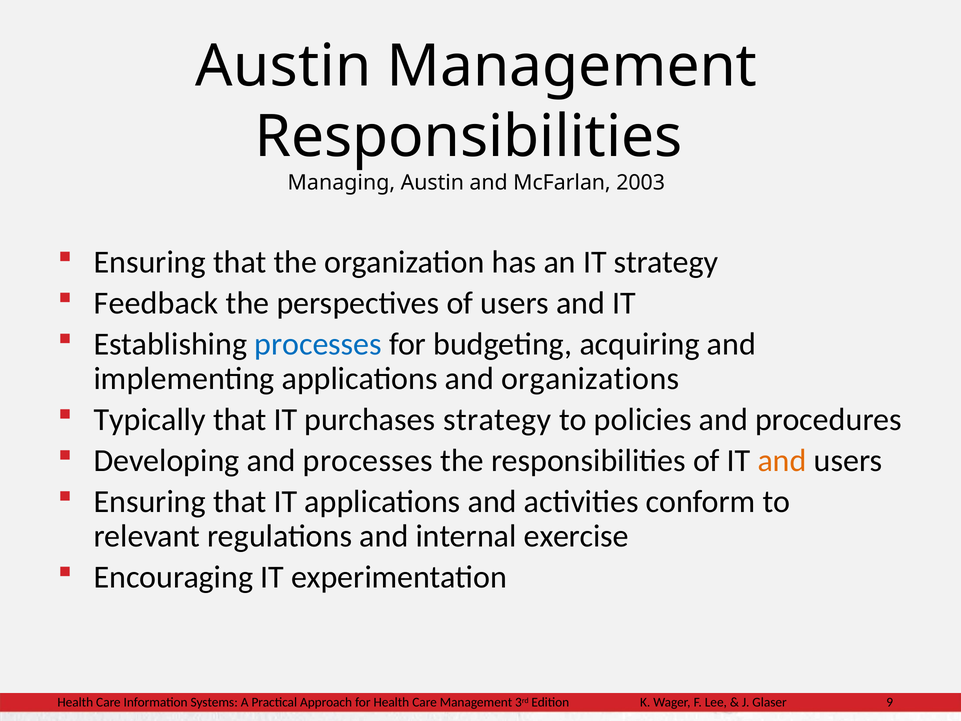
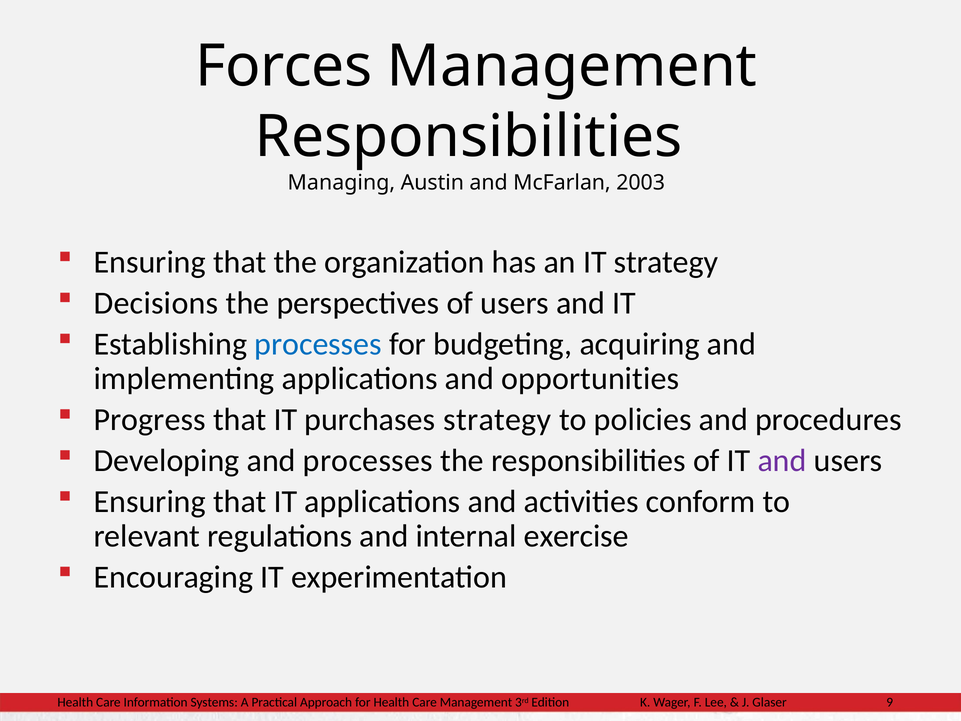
Austin: Austin -> Forces (284, 67)
Feedback: Feedback -> Decisions (156, 303)
organizations: organizations -> opportunities (590, 379)
Typically: Typically -> Progress (150, 420)
and colour: orange -> purple (782, 461)
